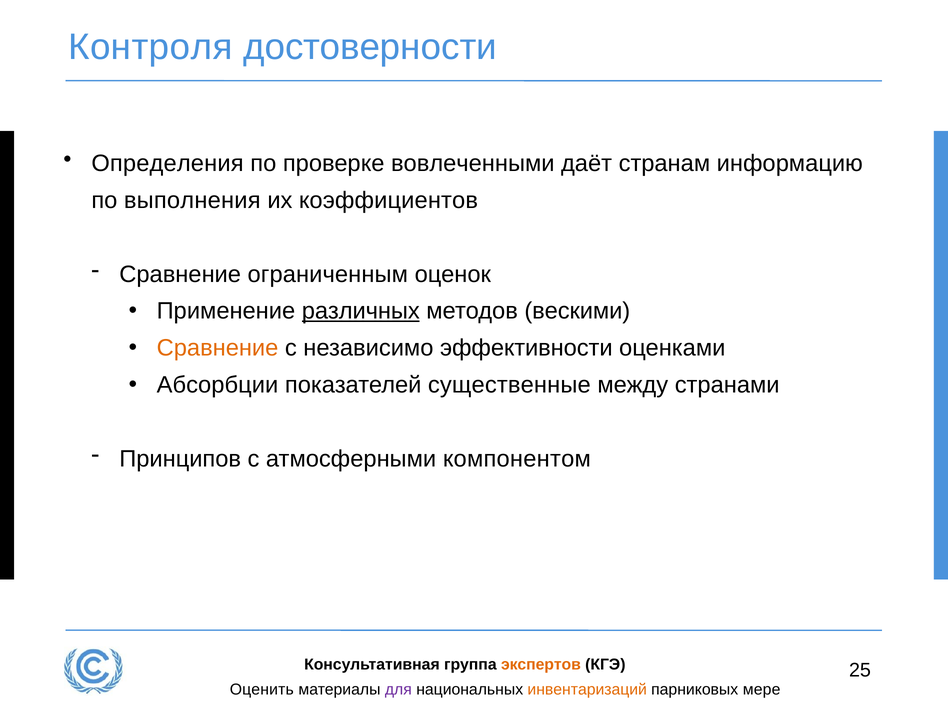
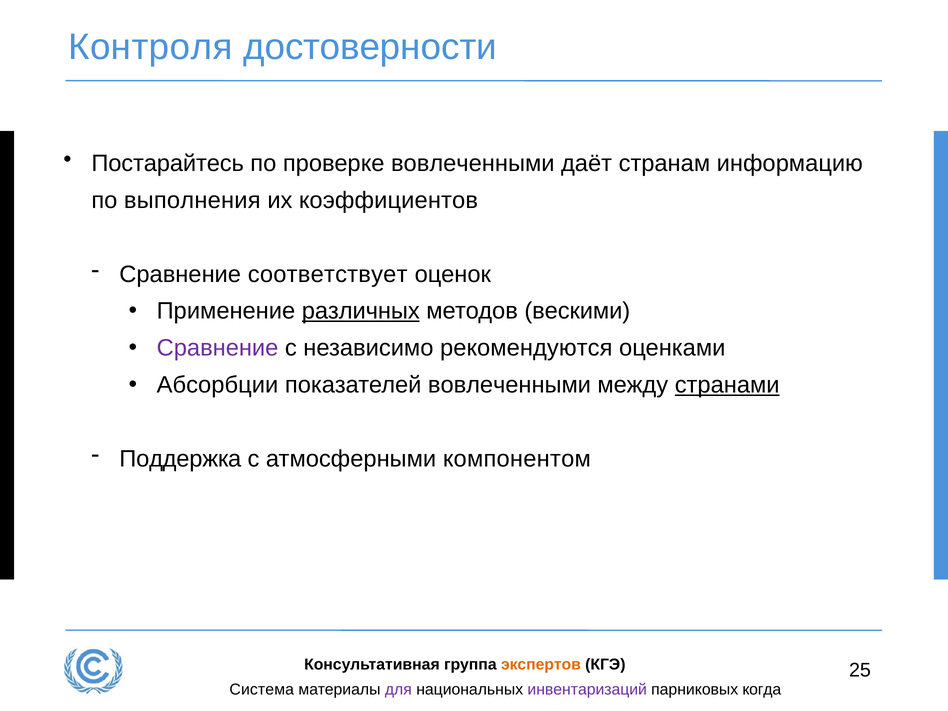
Определения: Определения -> Постарайтесь (168, 163)
ограниченным: ограниченным -> соответствует (328, 274)
Сравнение colour: orange -> purple (218, 348)
эффективности: эффективности -> рекомендуются (526, 348)
показателей существенные: существенные -> вовлеченными (509, 385)
странами underline: none -> present (727, 385)
Принципов: Принципов -> Поддержка (180, 459)
Оценить: Оценить -> Система (262, 690)
инвентаризаций colour: orange -> purple (587, 690)
мере: мере -> когда (762, 690)
